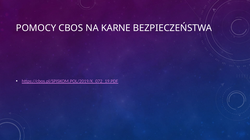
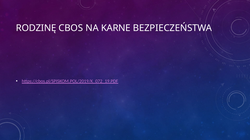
POMOCY: POMOCY -> RODZINĘ (36, 28)
